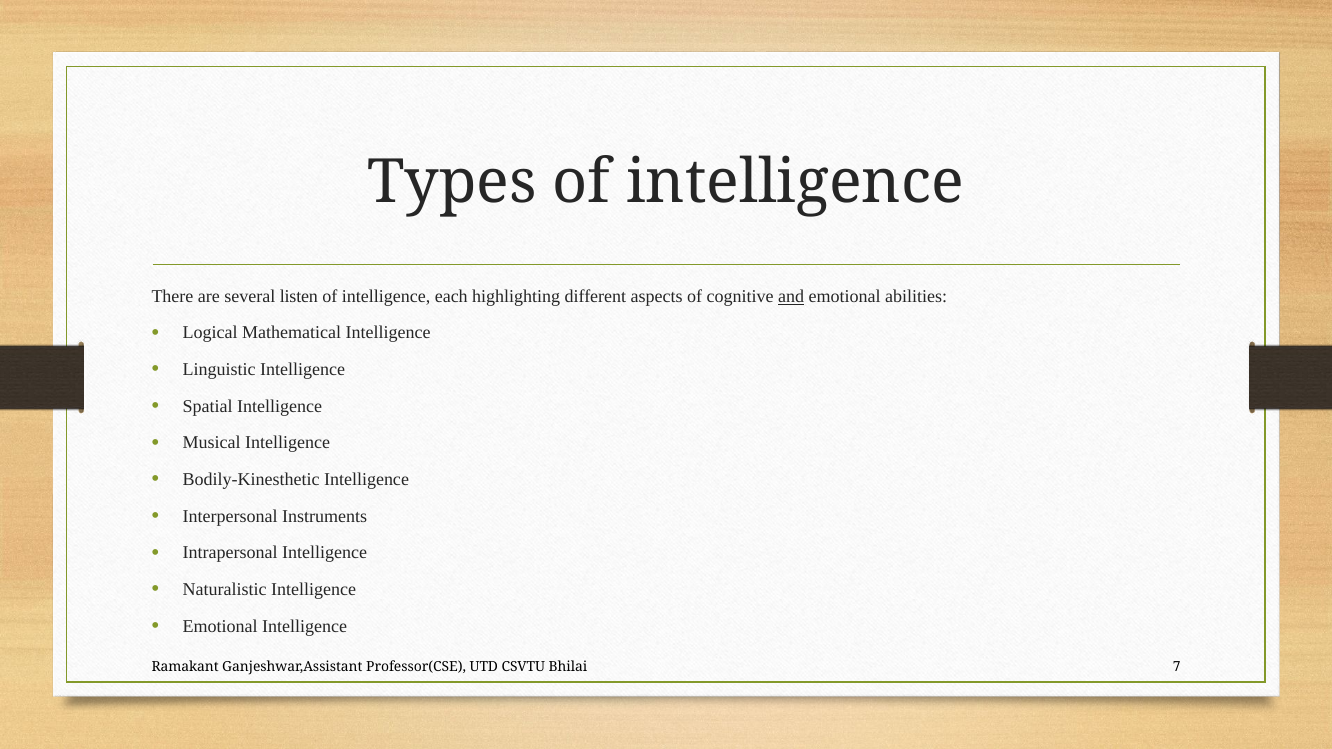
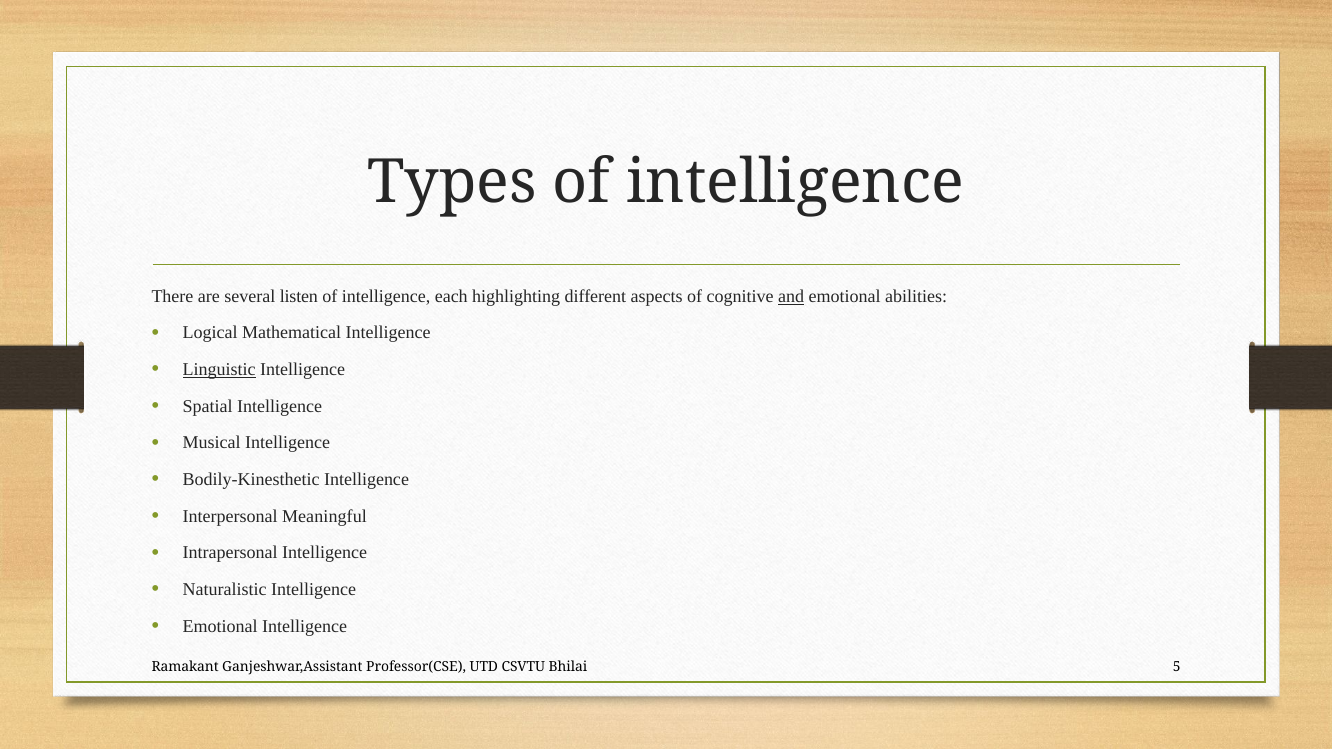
Linguistic underline: none -> present (219, 370)
Instruments: Instruments -> Meaningful (324, 516)
7: 7 -> 5 (1177, 667)
